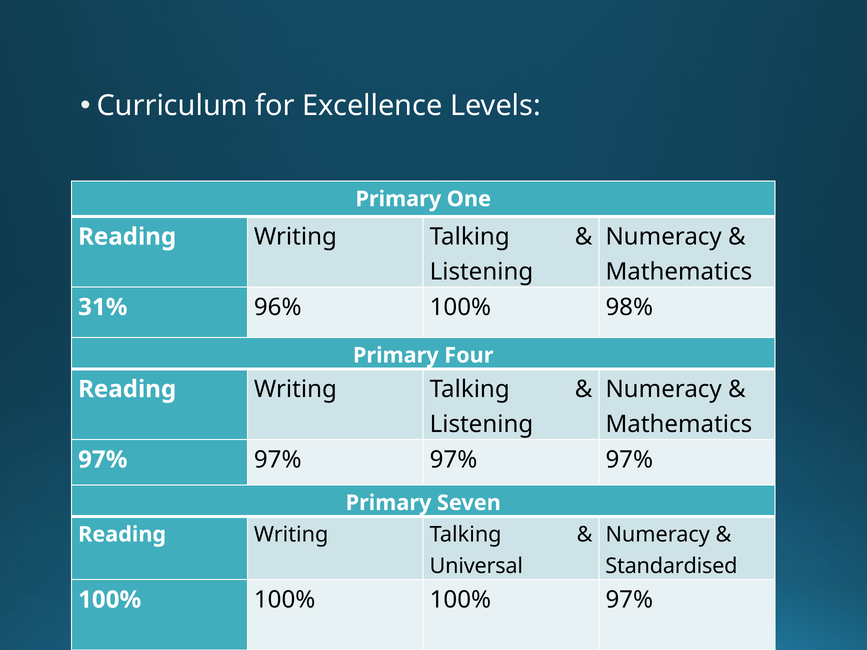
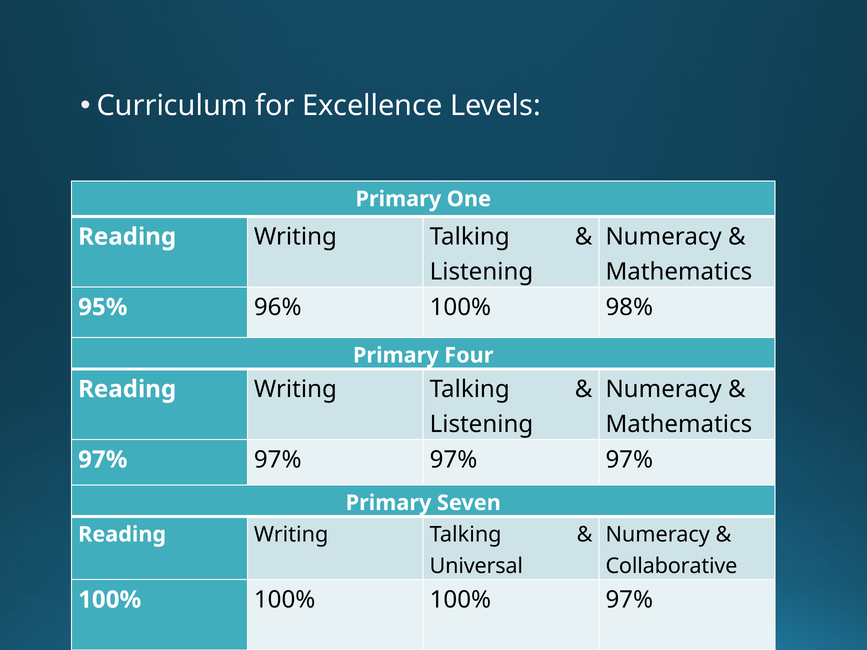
31%: 31% -> 95% (103, 307)
Standardised: Standardised -> Collaborative (671, 566)
